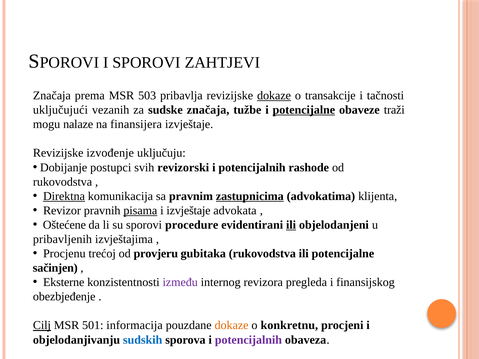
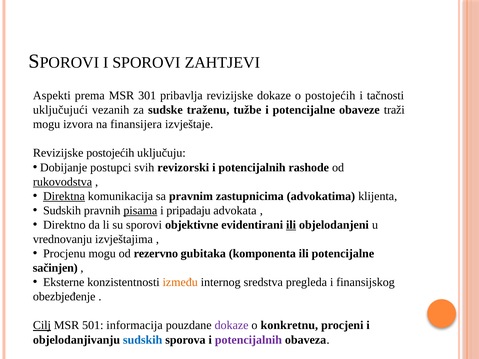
Značaja: Značaja -> Aspekti (52, 96)
503: 503 -> 301 (147, 96)
dokaze underline: present -> none (274, 96)
o transakcije: transakcije -> postojećih (330, 96)
sudske značaja: značaja -> traženu (208, 110)
potencijalne underline: present -> none (304, 110)
nalaze: nalaze -> izvora (78, 124)
Revizijske izvođenje: izvođenje -> postojećih (110, 153)
rukovodstva underline: none -> present (63, 182)
zastupnicima underline: present -> none (250, 196)
Revizor: Revizor -> Sudskih (62, 211)
i izvještaje: izvještaje -> pripadaju (189, 211)
Oštećene: Oštećene -> Direktno (64, 225)
procedure: procedure -> objektivne (192, 225)
pribavljenih: pribavljenih -> vrednovanju (63, 239)
Procjenu trećoj: trećoj -> mogu (102, 254)
provjeru: provjeru -> rezervno (156, 254)
gubitaka rukovodstva: rukovodstva -> komponenta (262, 254)
između colour: purple -> orange (180, 282)
revizora: revizora -> sredstva (263, 282)
dokaze colour: orange -> purple (232, 326)
